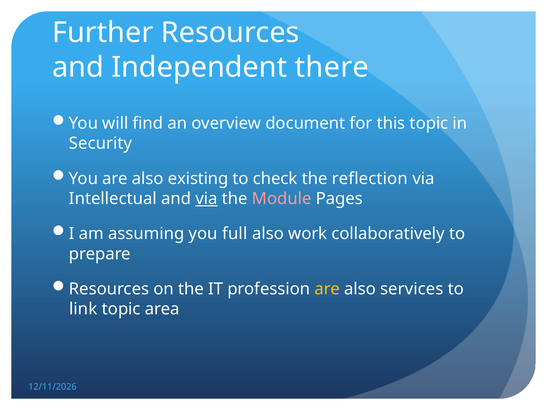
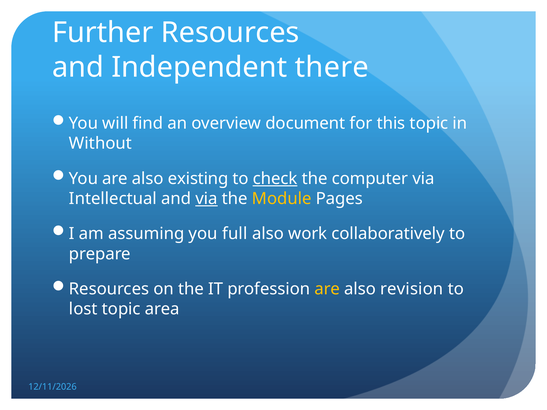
Security: Security -> Without (101, 143)
check underline: none -> present (275, 179)
reflection: reflection -> computer (370, 179)
Module colour: pink -> yellow (282, 199)
services: services -> revision (412, 289)
link: link -> lost (83, 309)
